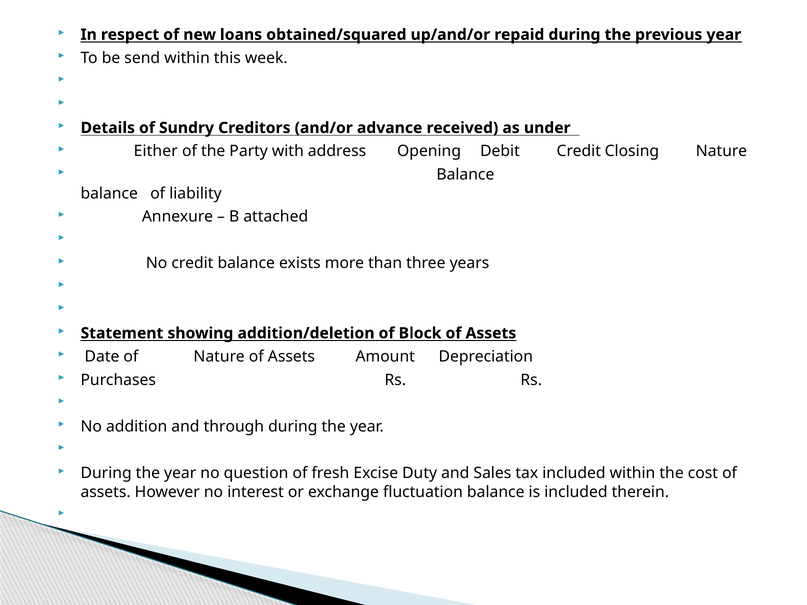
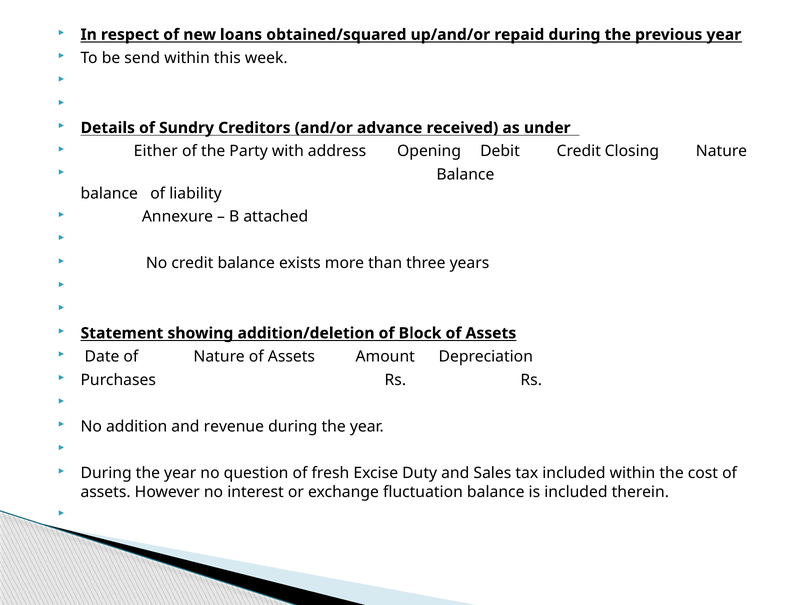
through: through -> revenue (234, 427)
